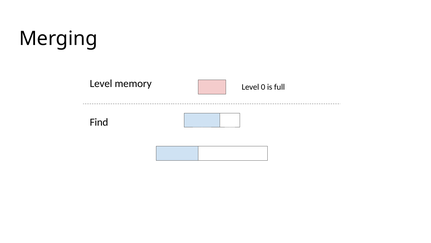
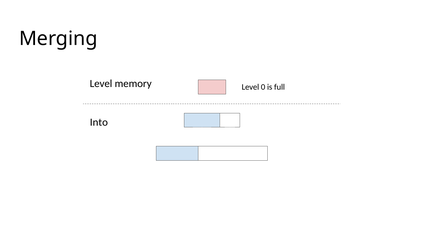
Find: Find -> Into (99, 122)
